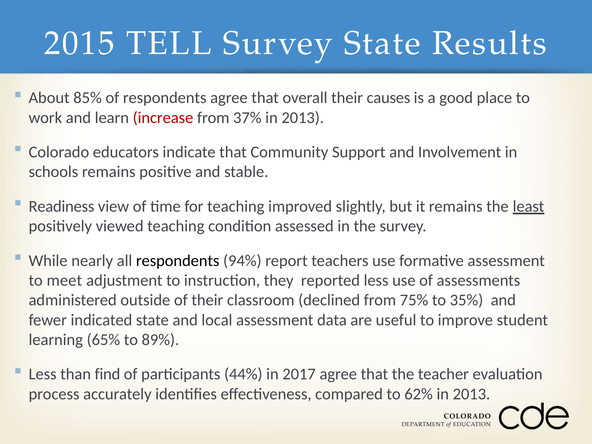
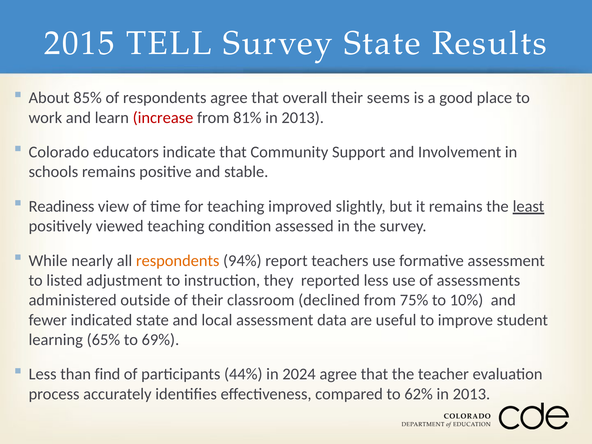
causes: causes -> seems (388, 98)
37%: 37% -> 81% (247, 118)
respondents colour: black -> orange (178, 261)
meet: meet -> listed (64, 280)
35%: 35% -> 10% (467, 300)
89%: 89% -> 69% (160, 340)
2017: 2017 -> 2024 (299, 374)
